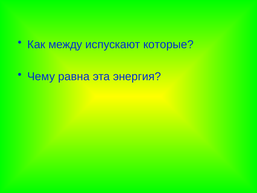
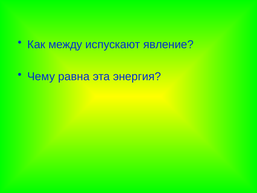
которые: которые -> явление (168, 44)
